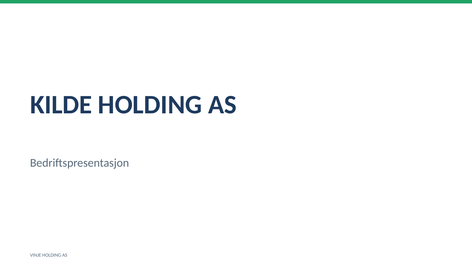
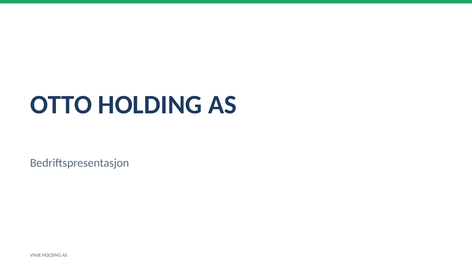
KILDE: KILDE -> OTTO (61, 105)
